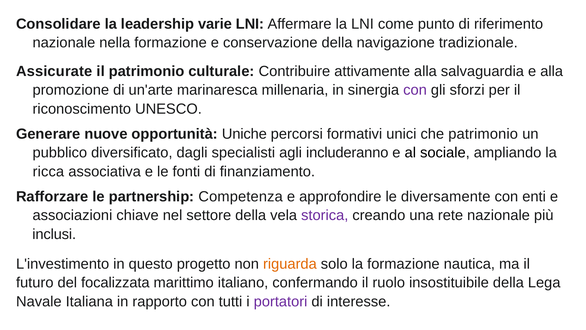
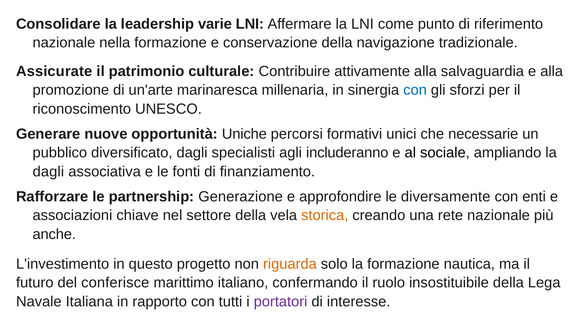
con colour: purple -> blue (415, 90)
che patrimonio: patrimonio -> necessarie (483, 134)
ricca: ricca -> dagli (48, 171)
Competenza: Competenza -> Generazione (241, 196)
storica colour: purple -> orange (325, 215)
inclusi: inclusi -> anche (54, 234)
focalizzata: focalizzata -> conferisce (115, 282)
